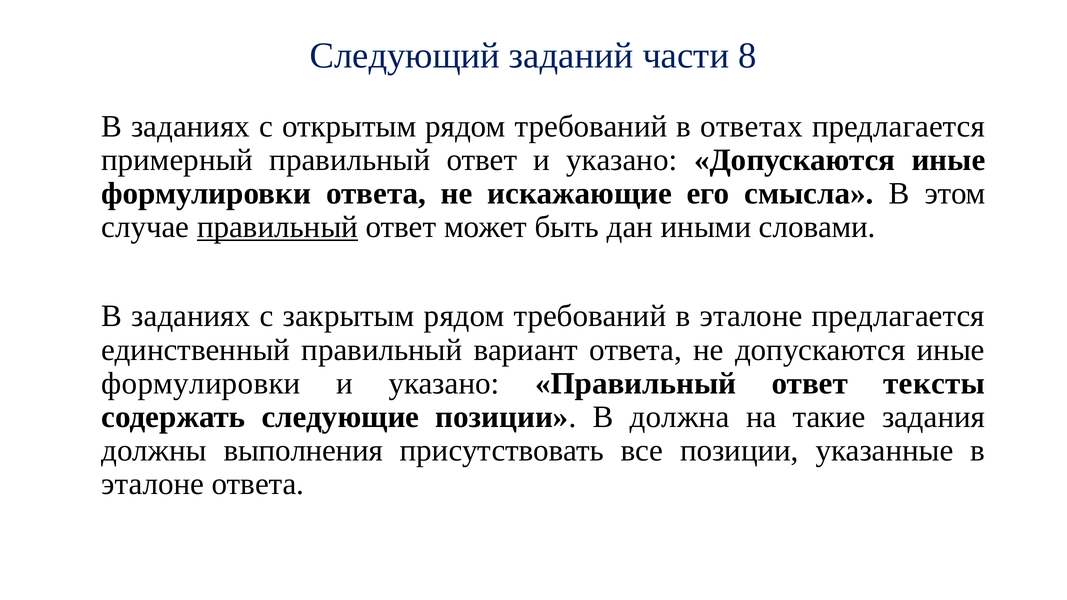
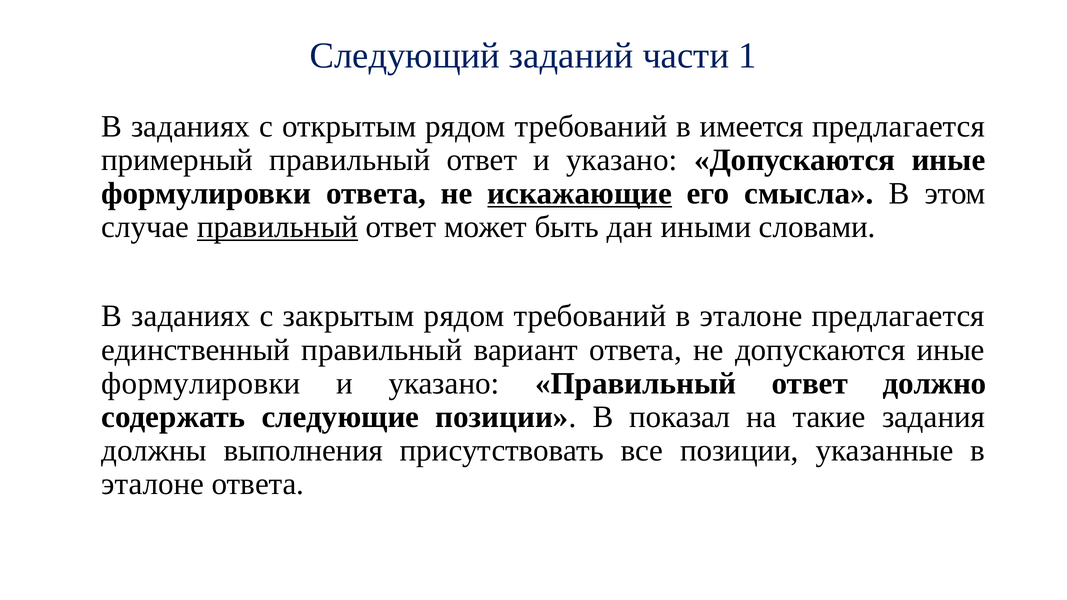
8: 8 -> 1 (748, 56)
ответах: ответах -> имеется (752, 126)
искажающие underline: none -> present (580, 193)
тексты: тексты -> должно (935, 383)
должна: должна -> показал (680, 417)
